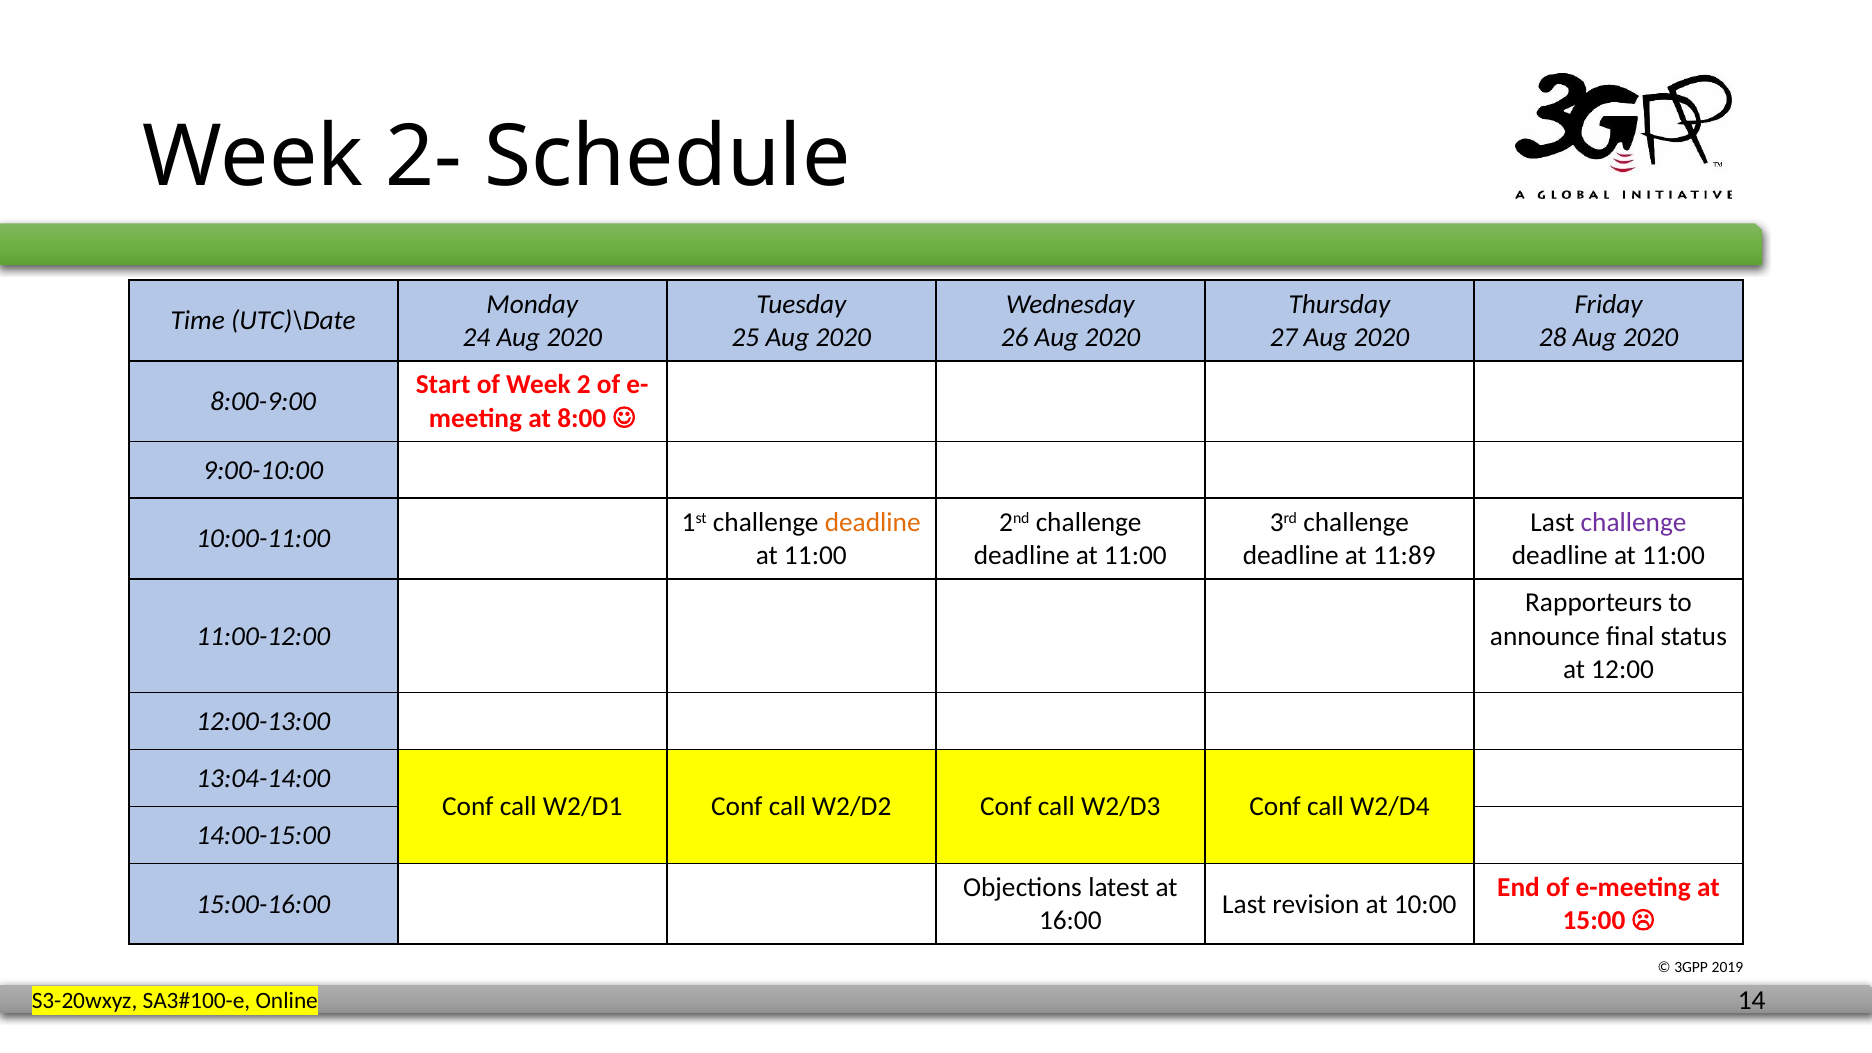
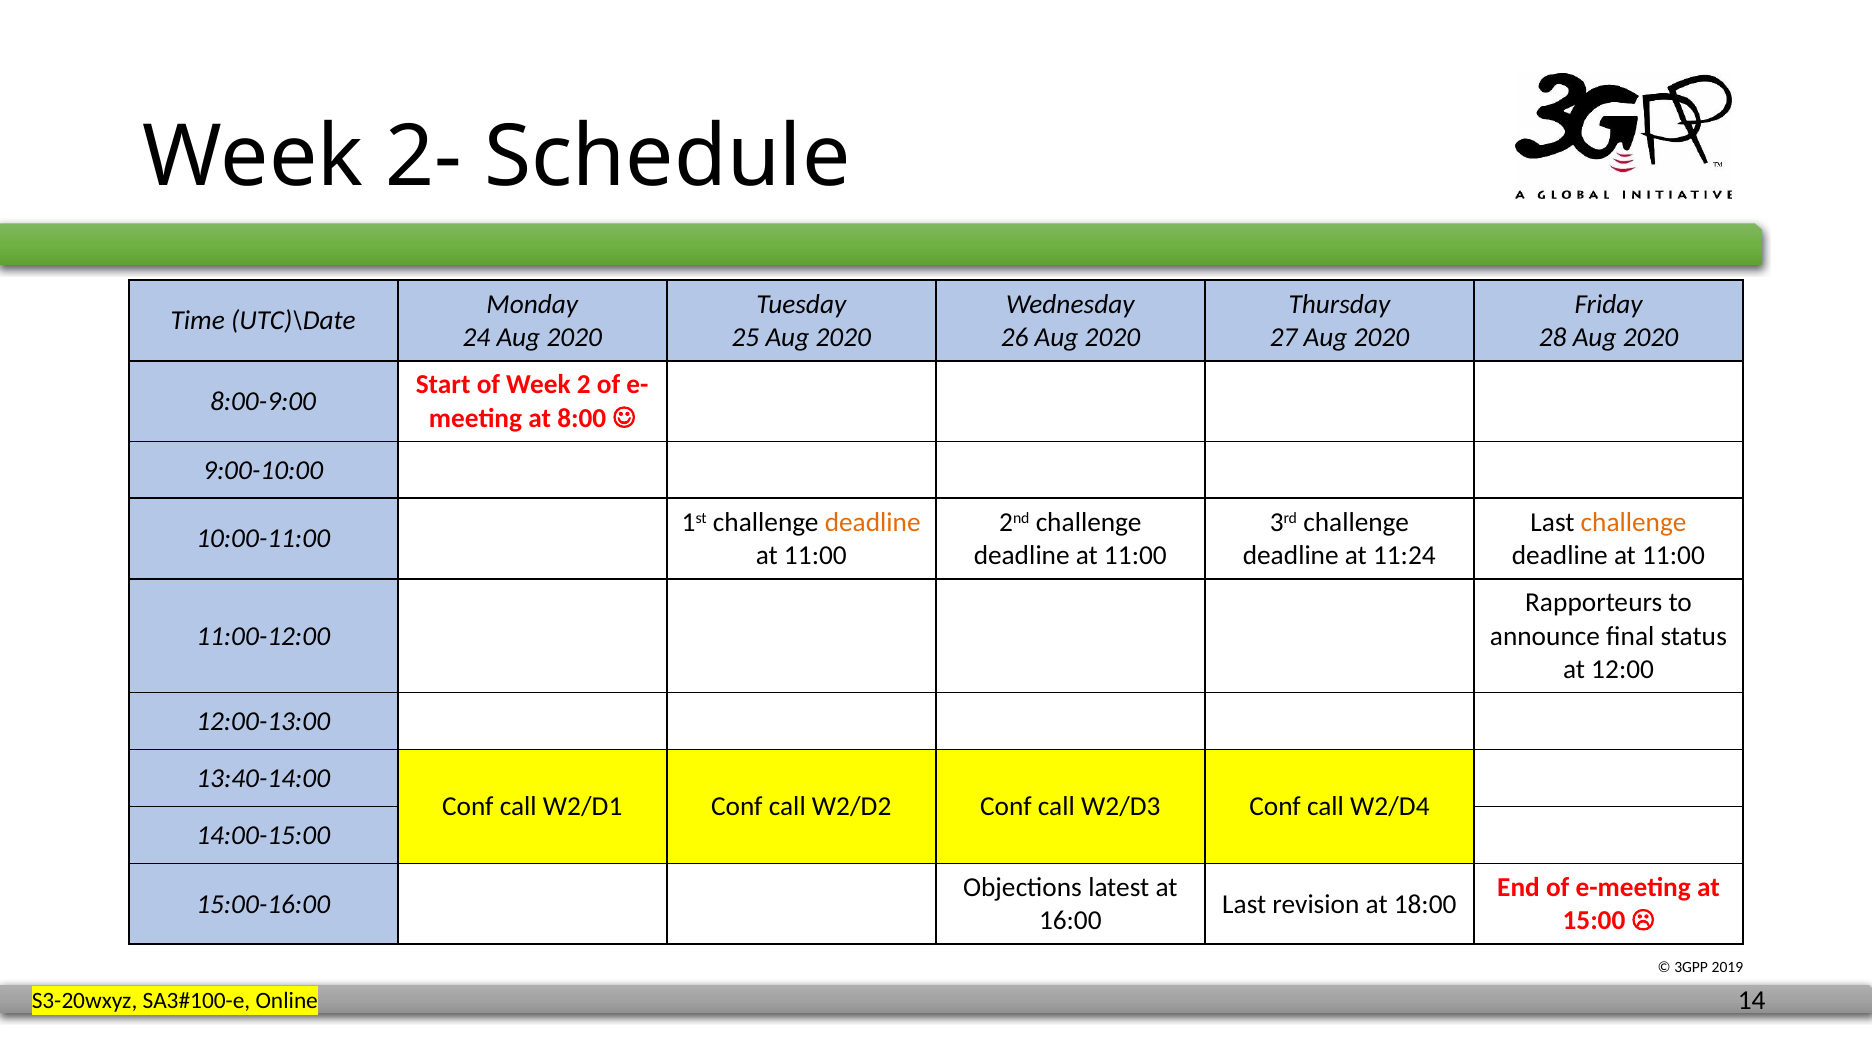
challenge colour: purple -> orange (1634, 522)
11:89: 11:89 -> 11:24 (1404, 556)
13:04-14:00: 13:04-14:00 -> 13:40-14:00 (263, 778)
10:00: 10:00 -> 18:00 (1425, 904)
